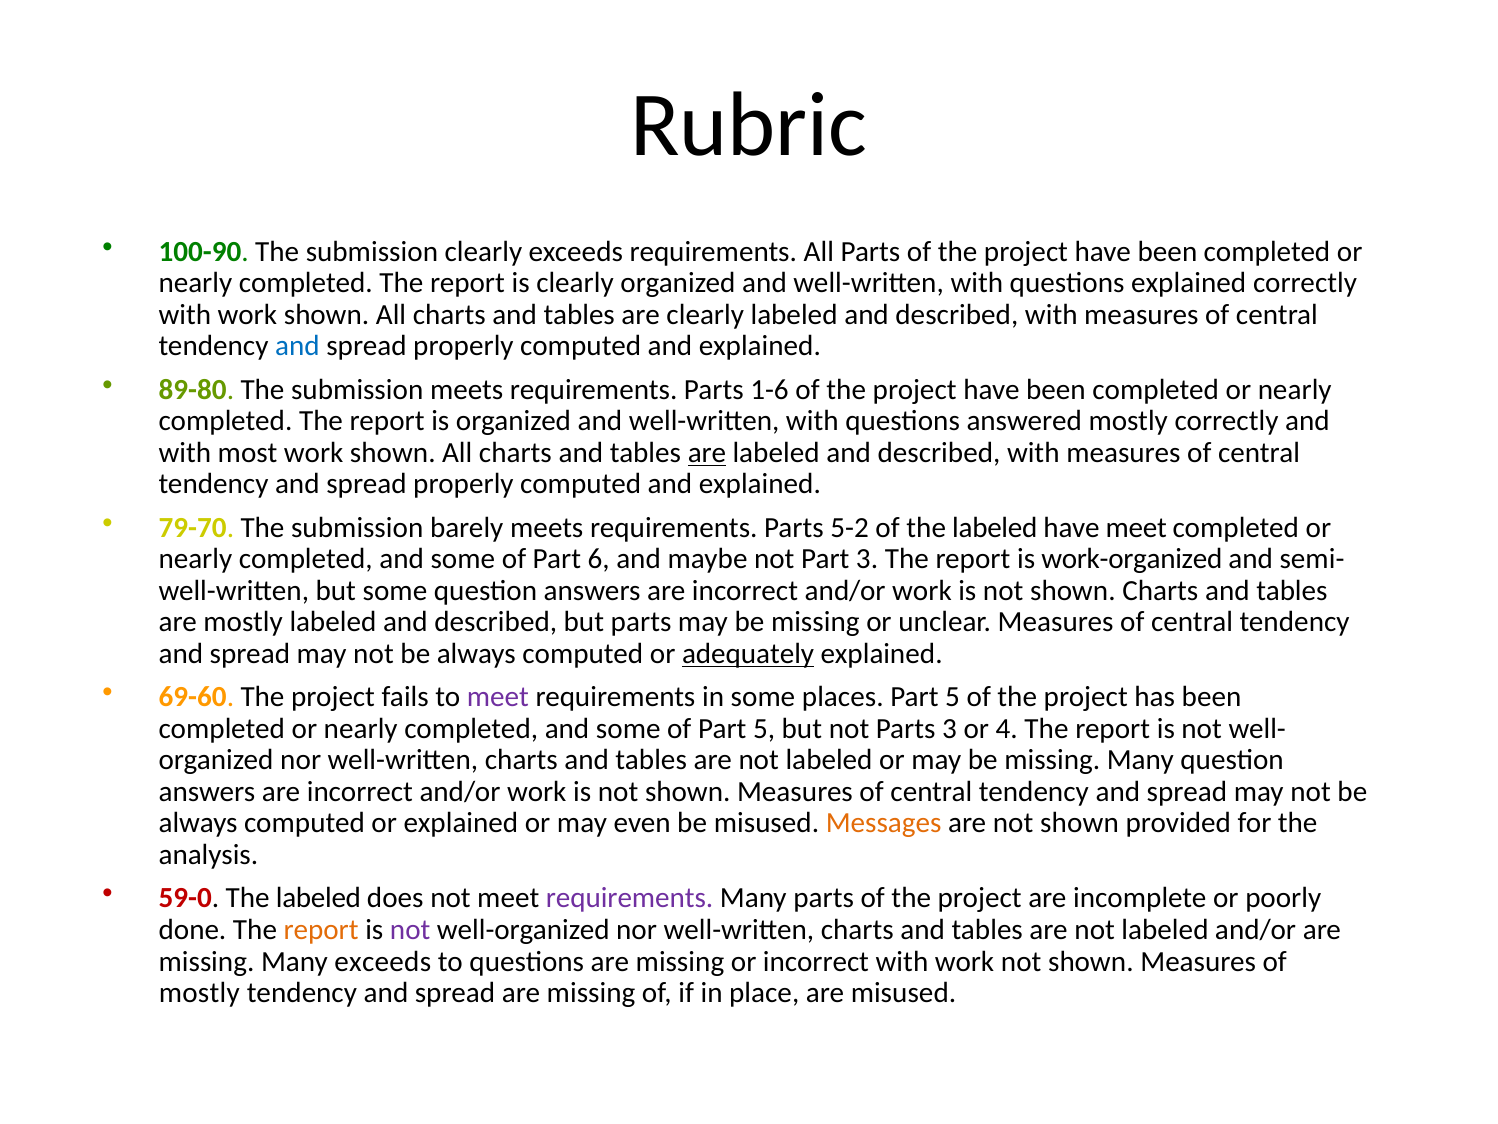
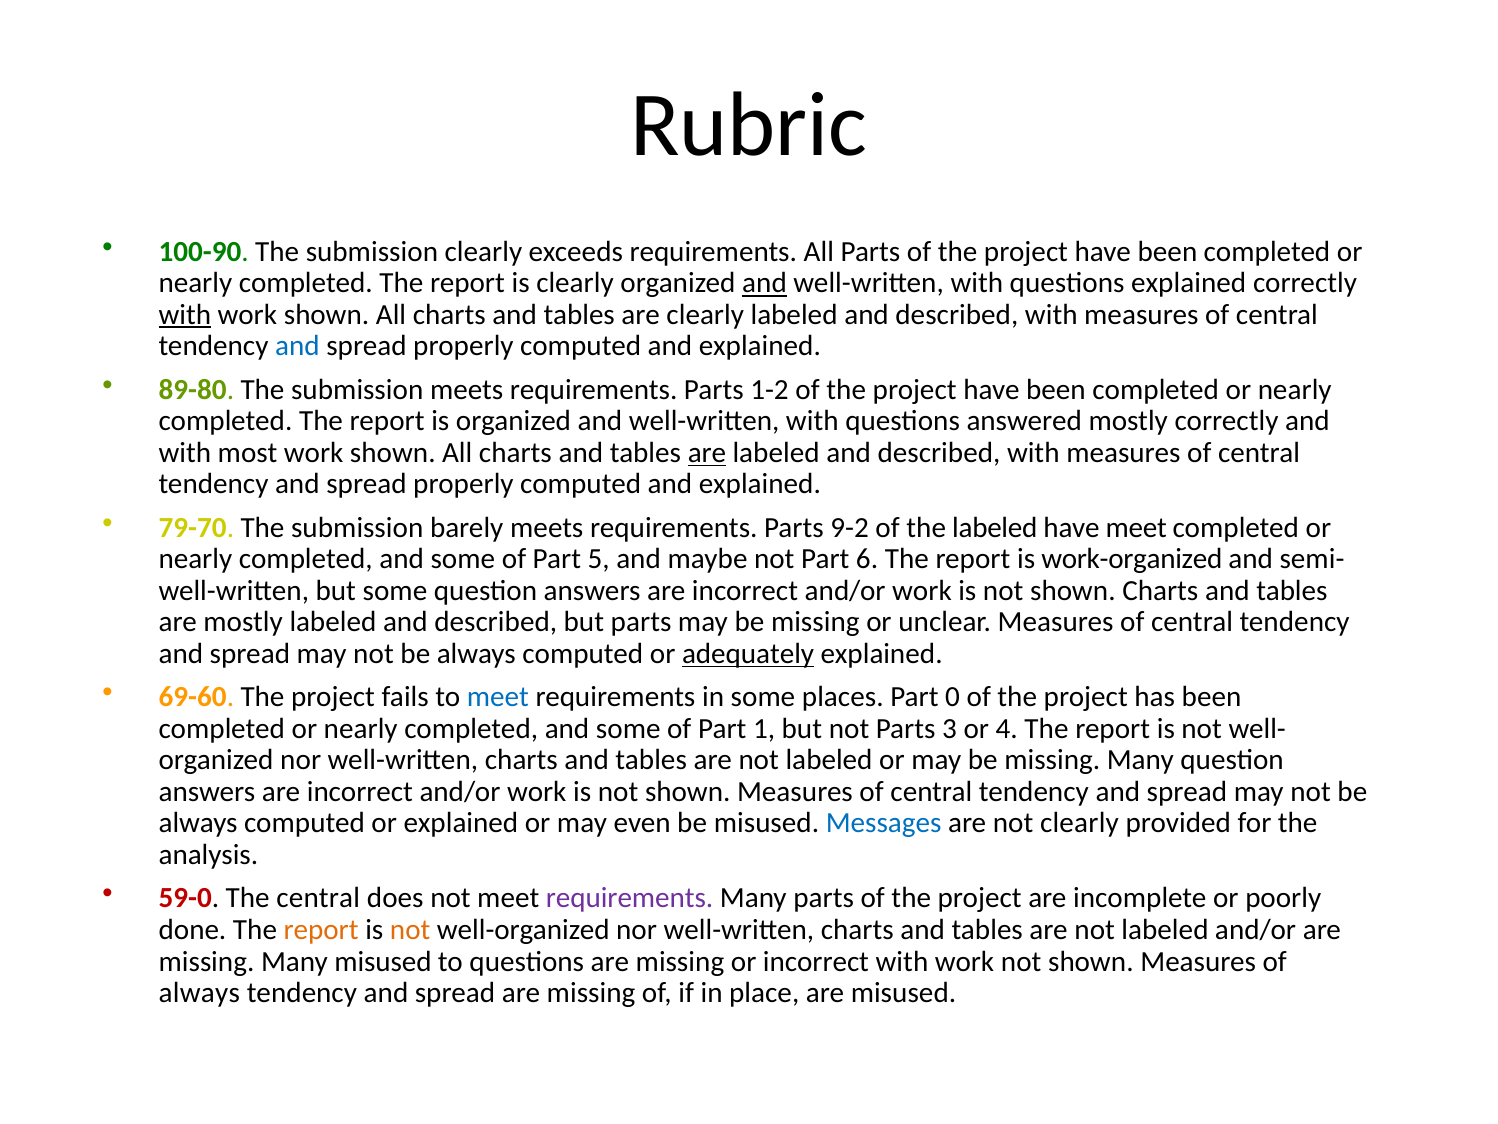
and underline: none -> present (764, 283)
with underline: none -> present (185, 315)
1-6: 1-6 -> 1-2 (770, 390)
5-2: 5-2 -> 9-2 (850, 528)
6: 6 -> 5 (599, 559)
Part 3: 3 -> 6 (867, 559)
meet colour: purple -> blue (498, 697)
places Part 5: 5 -> 0 (952, 697)
of Part 5: 5 -> 1 (764, 729)
Messages colour: orange -> blue (884, 823)
are not shown: shown -> clearly (1079, 823)
59-0 The labeled: labeled -> central (318, 898)
not colour: purple -> orange (410, 929)
Many exceeds: exceeds -> misused (383, 961)
mostly: mostly -> always (199, 992)
